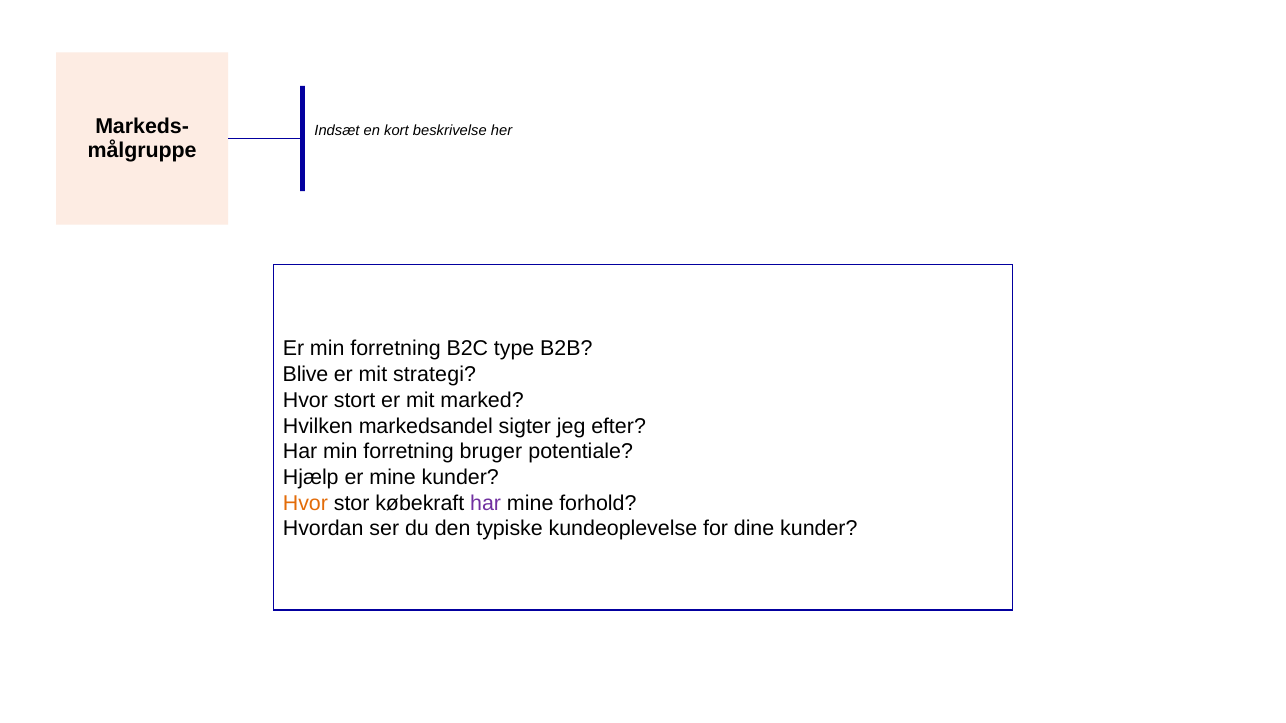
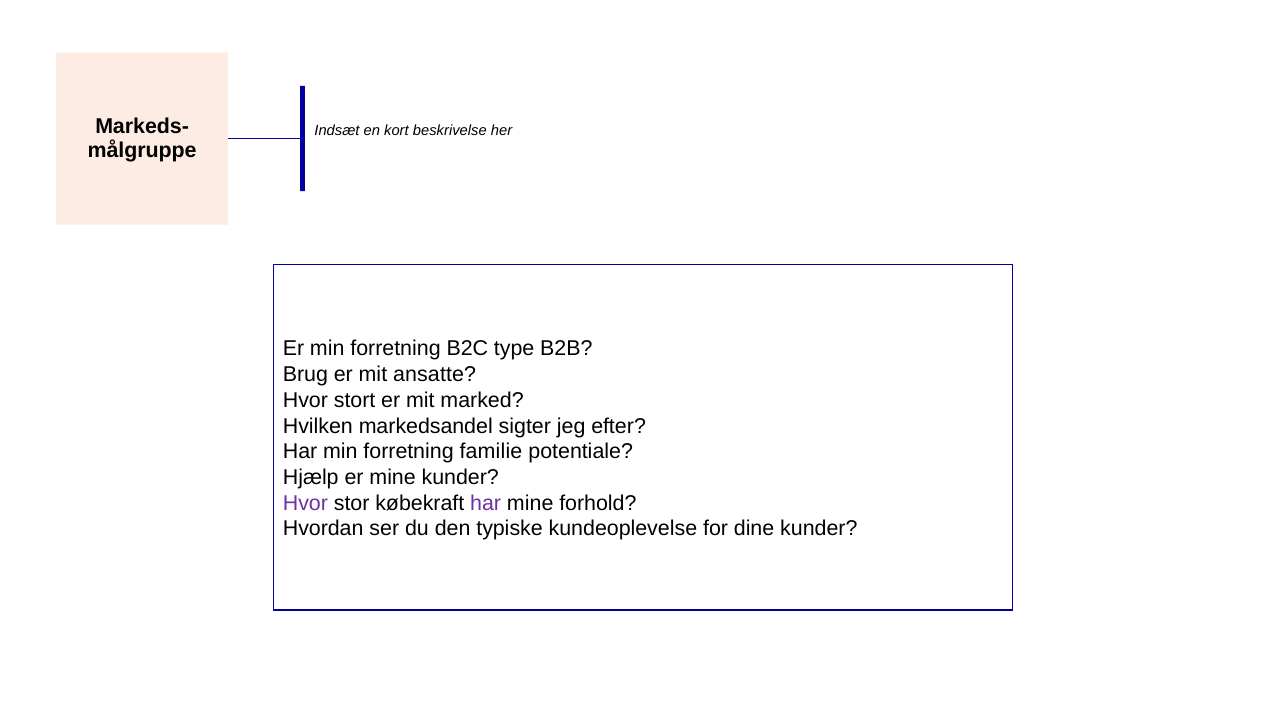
Blive: Blive -> Brug (305, 375)
strategi: strategi -> ansatte (435, 375)
bruger: bruger -> familie (491, 452)
Hvor colour: orange -> purple (305, 503)
